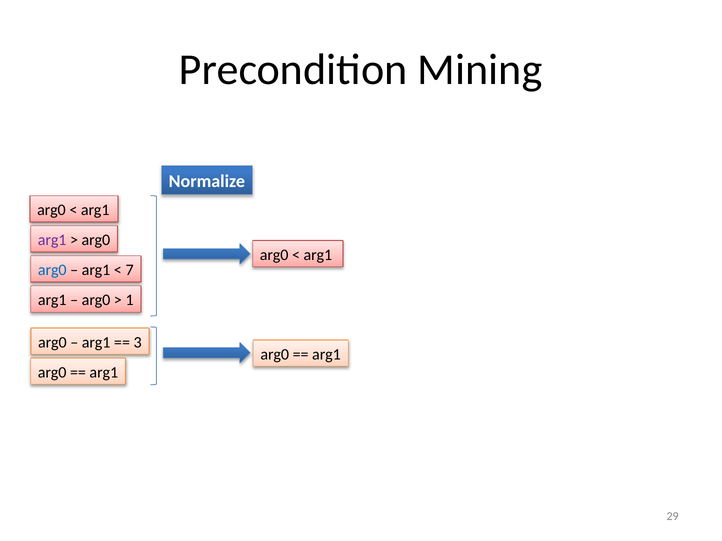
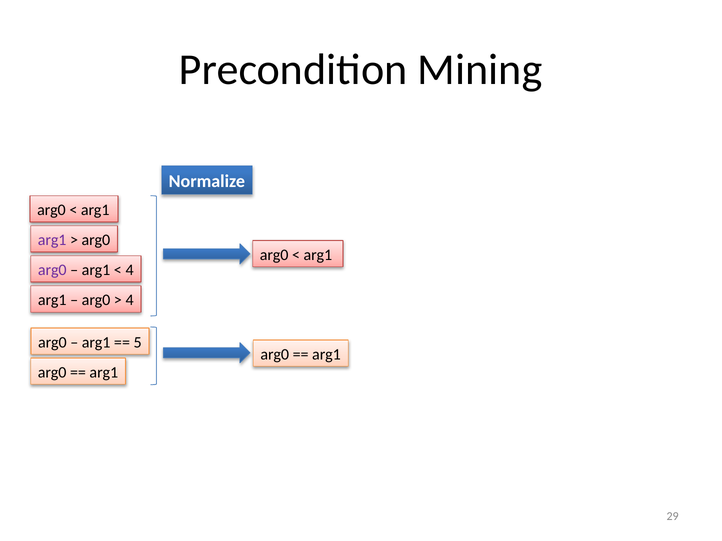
arg0 colour: blue -> purple (52, 270)
7: 7 -> 4 (130, 270)
1: 1 -> 4 (130, 300)
3: 3 -> 5 (138, 343)
